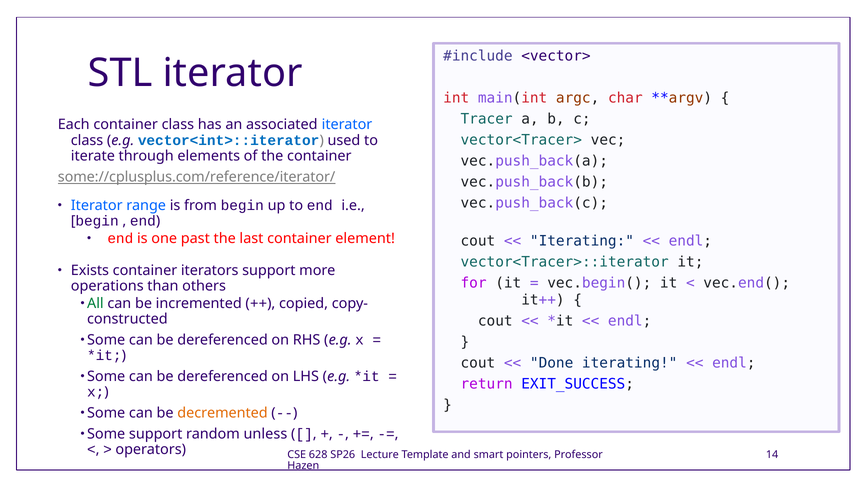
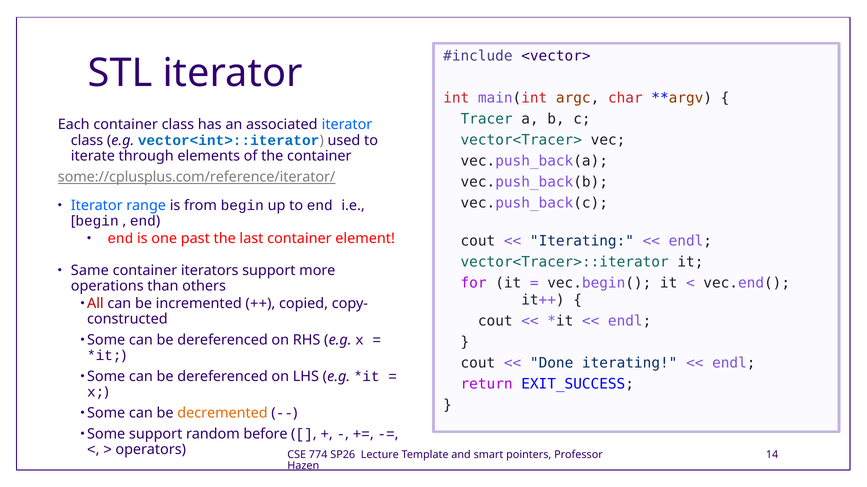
Exists: Exists -> Same (90, 271)
All colour: green -> red (95, 304)
unless: unless -> before (266, 435)
628: 628 -> 774 (318, 455)
